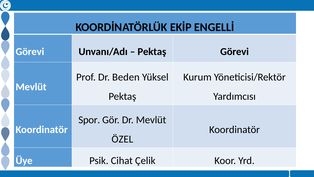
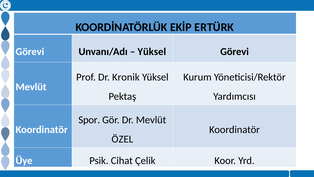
ENGELLİ: ENGELLİ -> ERTÜRK (214, 27)
Pektaş: Pektaş -> Yüksel (152, 51)
Beden: Beden -> Kronik (126, 77)
